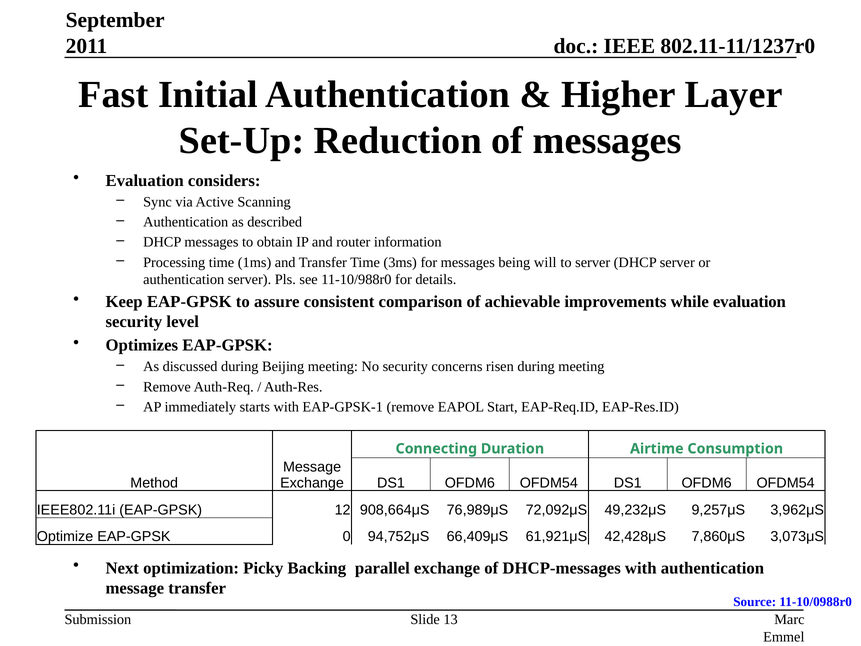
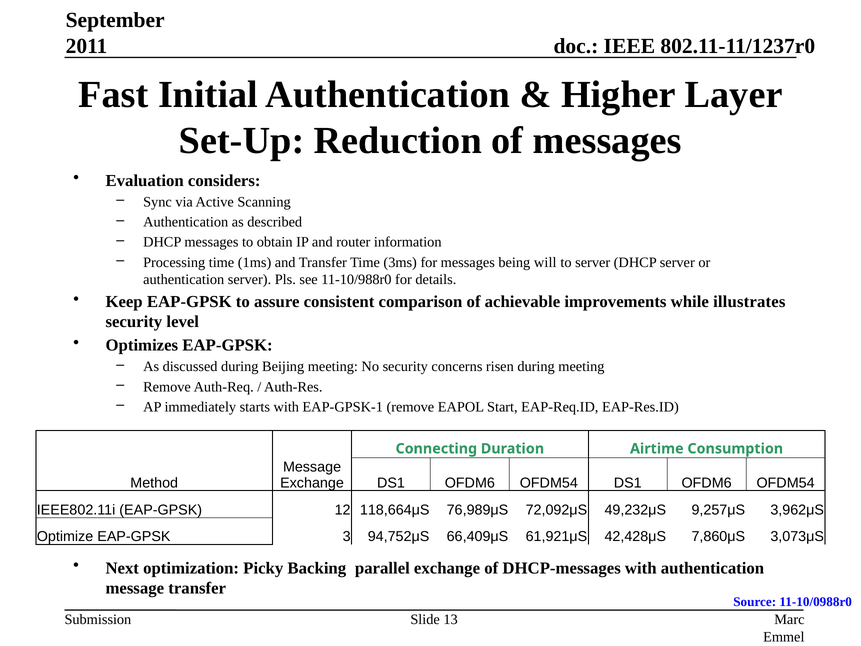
while evaluation: evaluation -> illustrates (749, 302)
908,664μS: 908,664μS -> 118,664μS (395, 510)
0: 0 -> 3 (347, 537)
